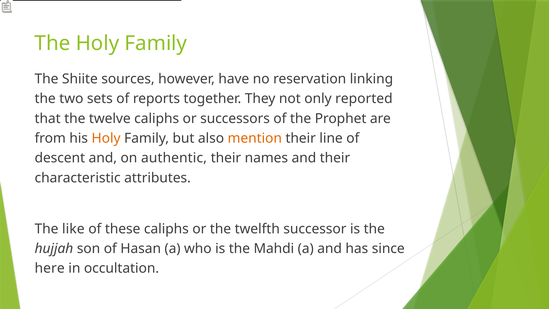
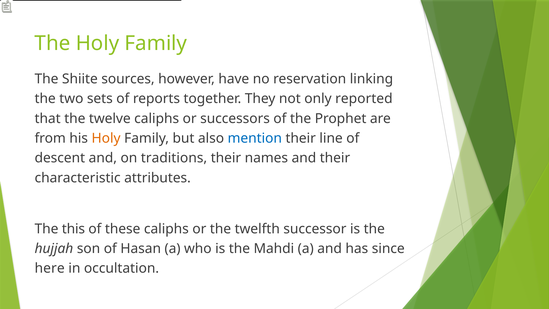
mention colour: orange -> blue (255, 138)
authentic: authentic -> traditions (174, 158)
like: like -> this (73, 229)
